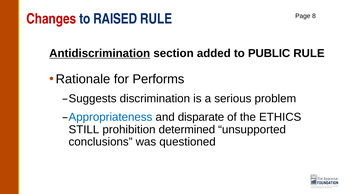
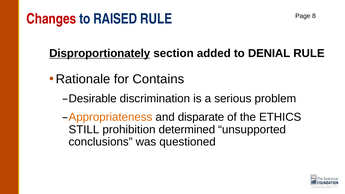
Antidiscrimination: Antidiscrimination -> Disproportionately (100, 53)
PUBLIC: PUBLIC -> DENIAL (269, 53)
Performs: Performs -> Contains (158, 79)
Suggests: Suggests -> Desirable (93, 99)
Appropriateness colour: blue -> orange (110, 117)
